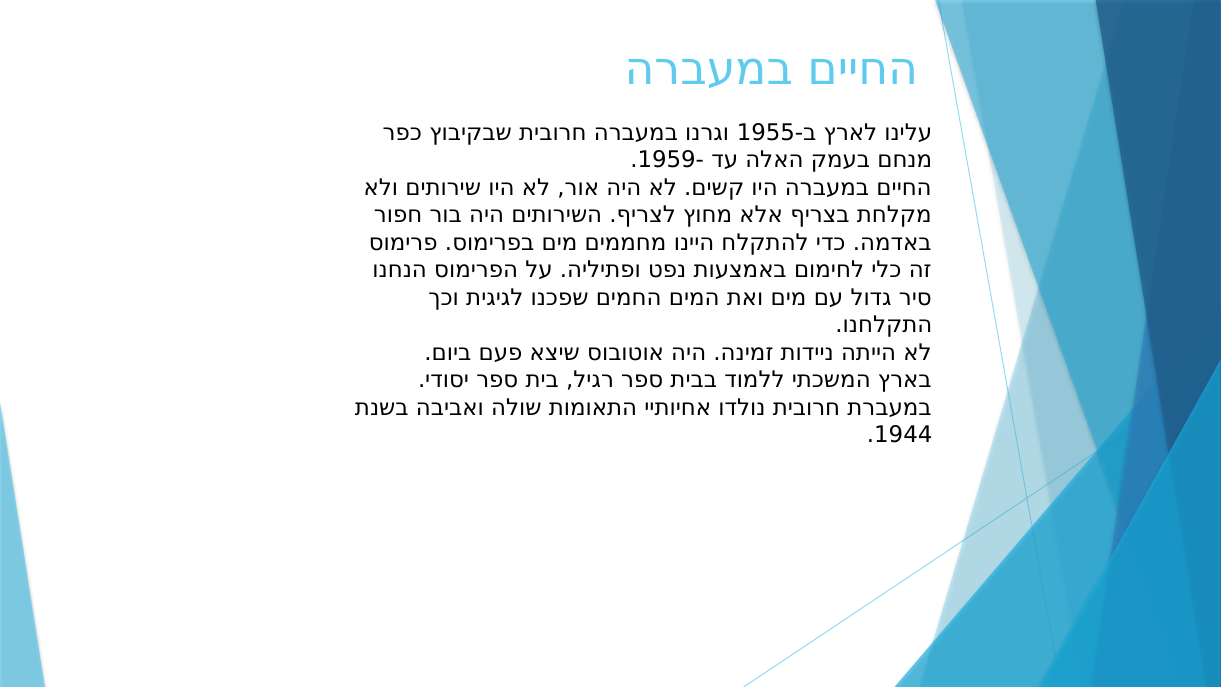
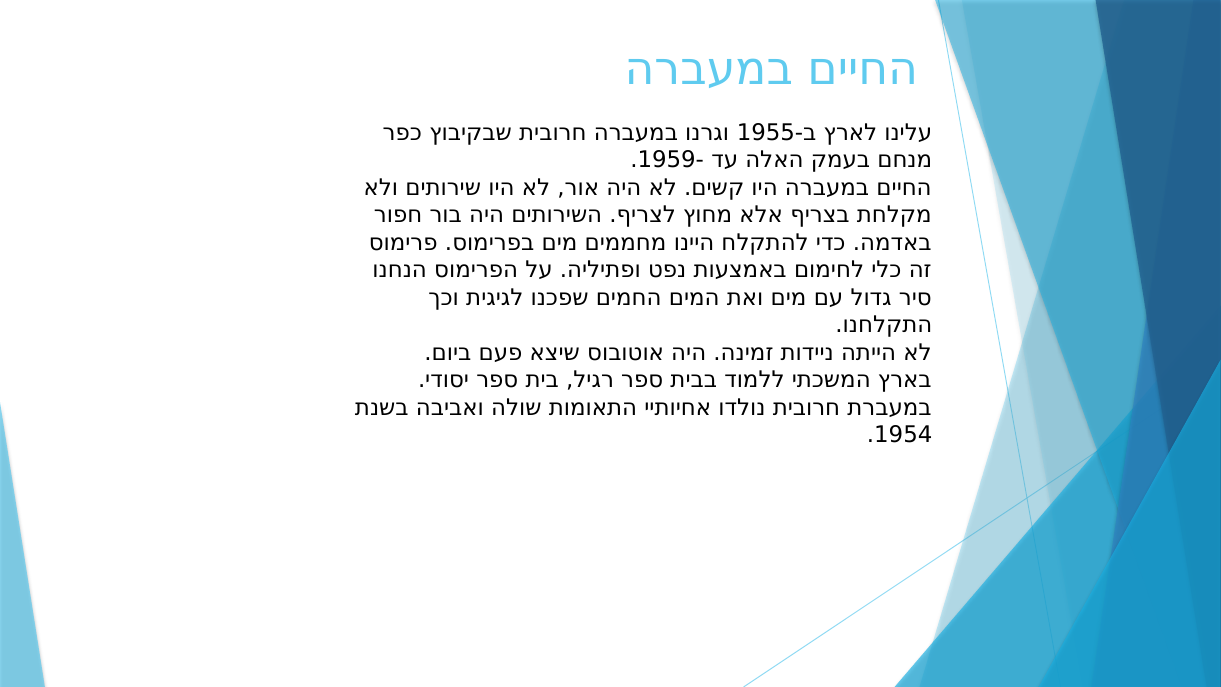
1944: 1944 -> 1954 (903, 435)
